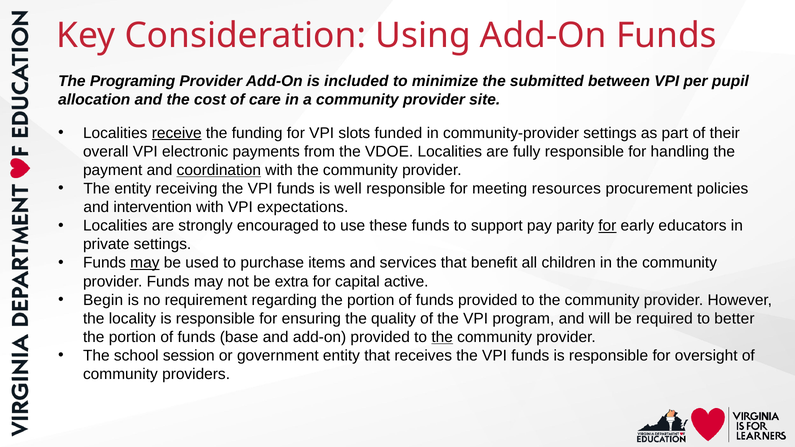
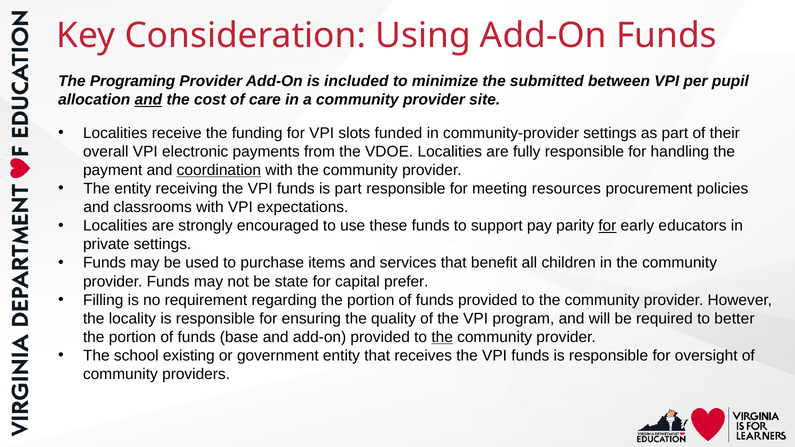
and underline: none -> present (148, 100)
receive underline: present -> none (177, 133)
is well: well -> part (348, 189)
intervention: intervention -> classrooms (153, 207)
may underline: present -> none (145, 263)
extra: extra -> state (292, 282)
active: active -> prefer (406, 282)
Begin: Begin -> Filling (103, 300)
session: session -> existing (189, 356)
